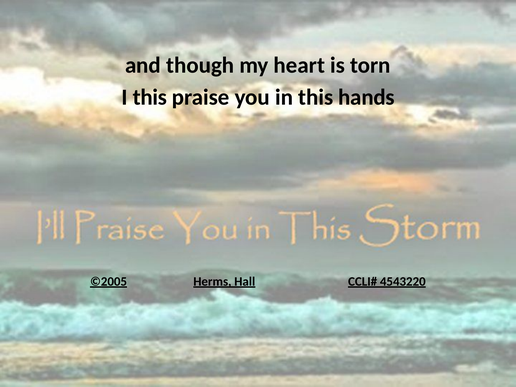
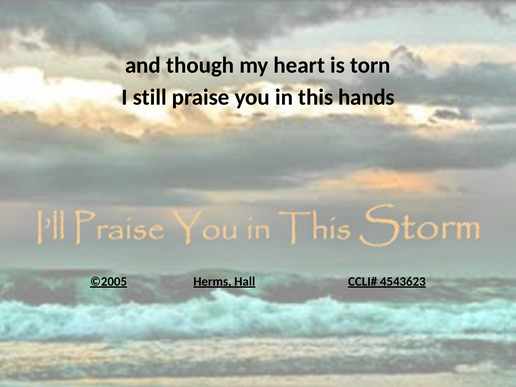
I this: this -> still (150, 97)
4543220: 4543220 -> 4543623 (403, 281)
